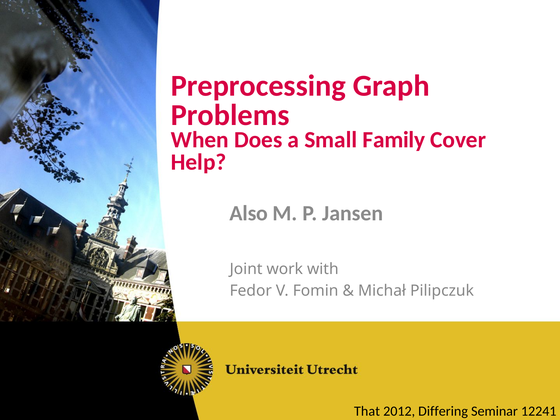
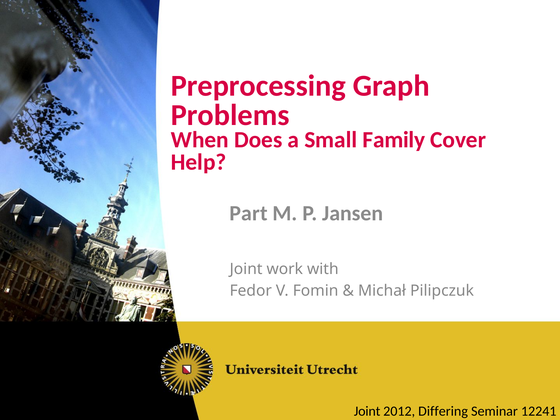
Also: Also -> Part (249, 213)
That: That -> Joint (367, 411)
